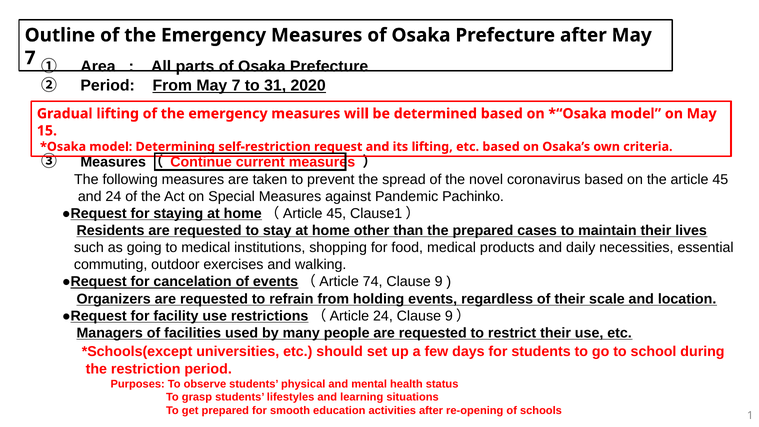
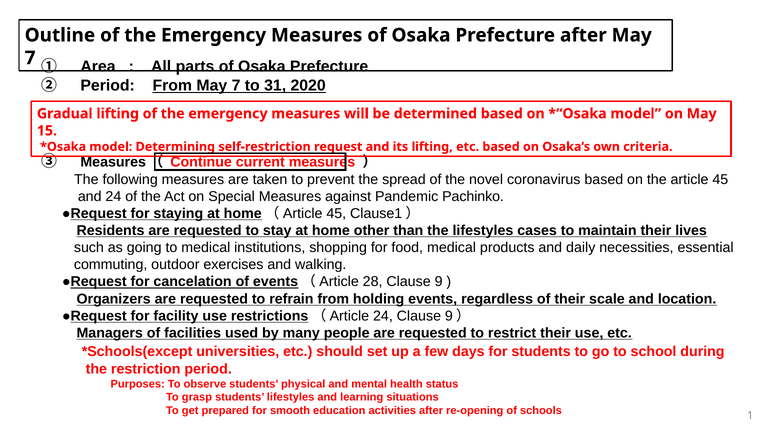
the prepared: prepared -> lifestyles (483, 231)
74: 74 -> 28 (373, 282)
